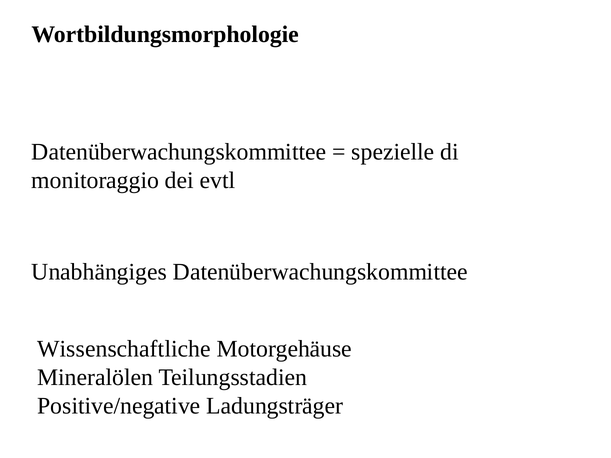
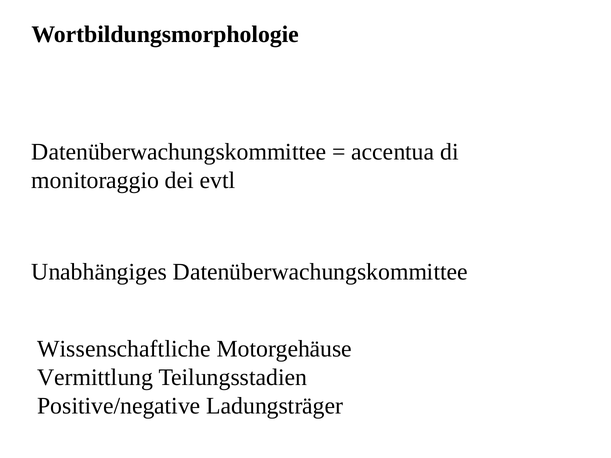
spezielle: spezielle -> accentua (393, 152)
Mineralölen: Mineralölen -> Vermittlung (95, 378)
